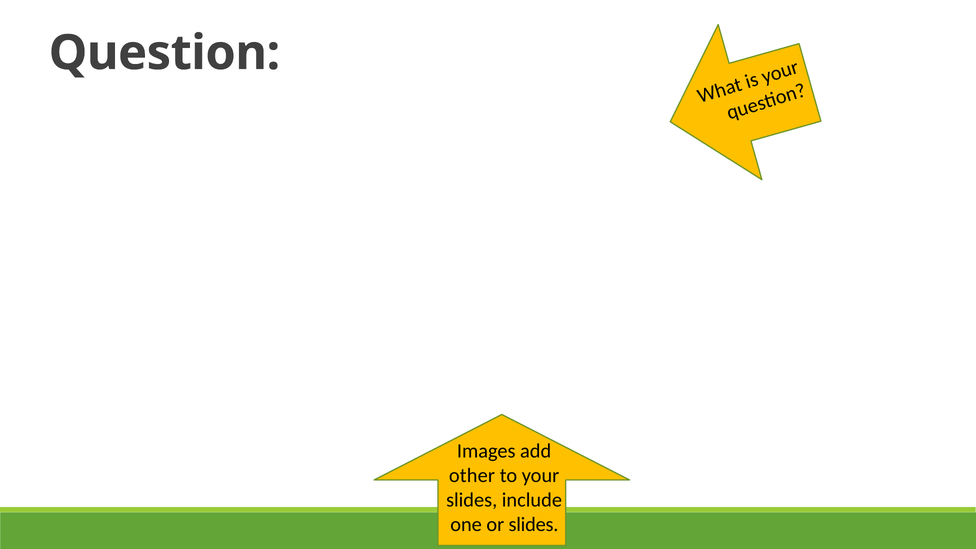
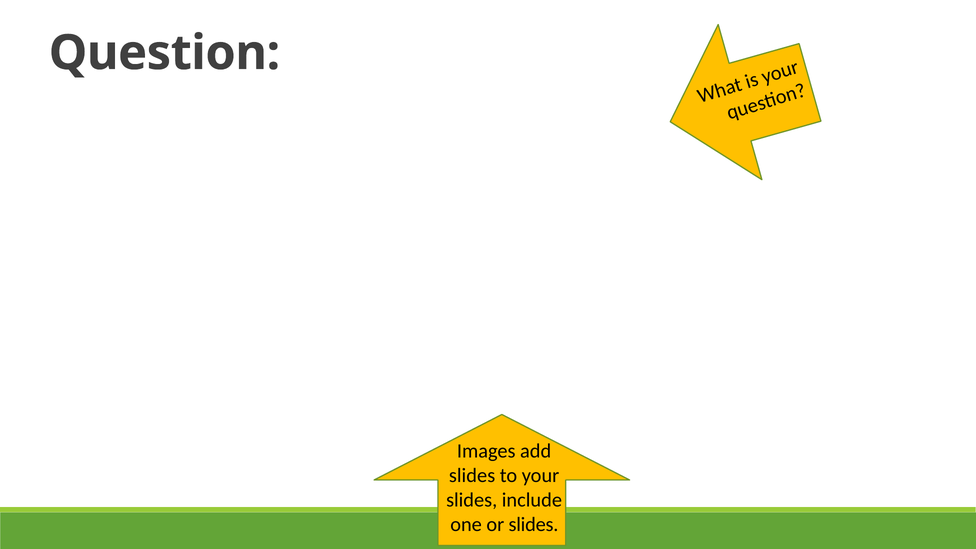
other: other -> slides (472, 476)
